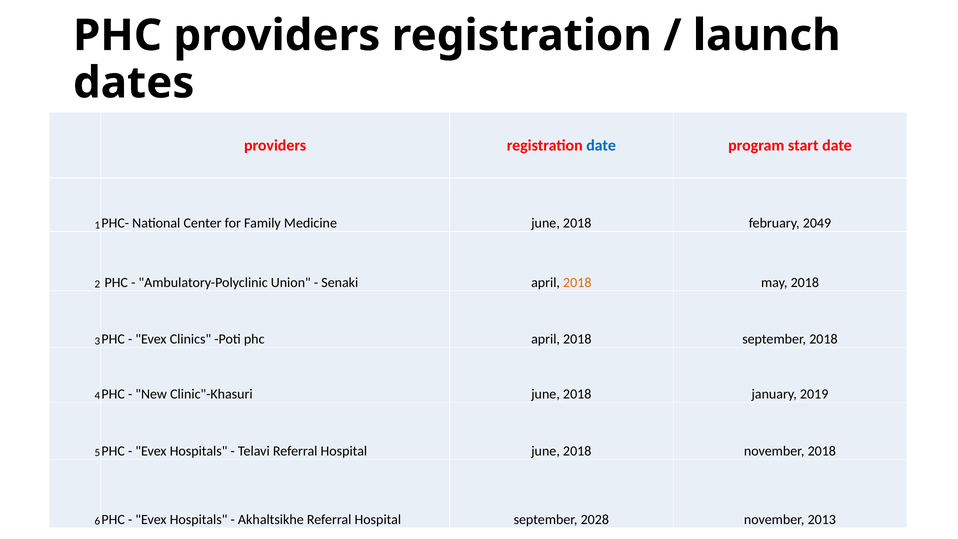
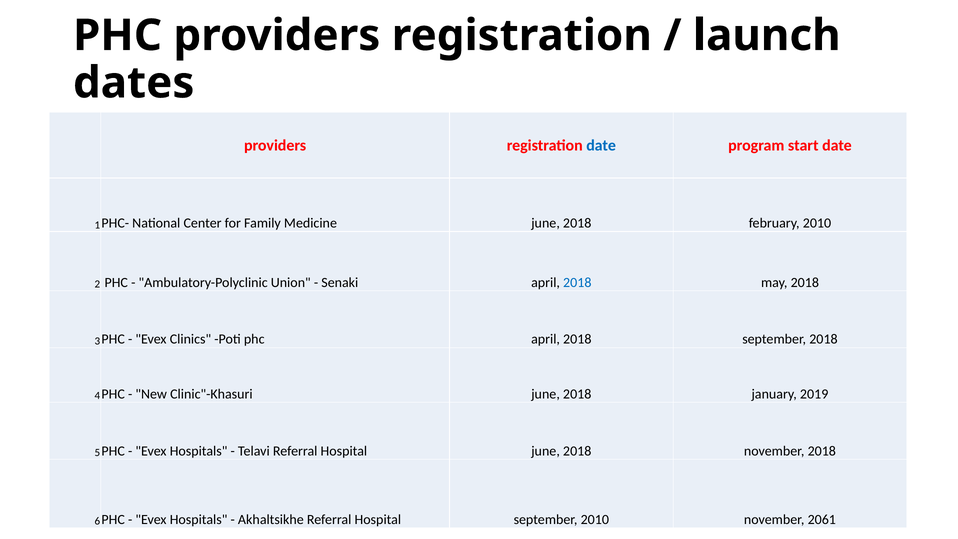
february 2049: 2049 -> 2010 (817, 223)
2018 colour: orange -> blue (577, 282)
september 2028: 2028 -> 2010 (595, 520)
2013: 2013 -> 2061 (822, 520)
